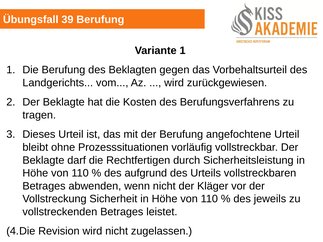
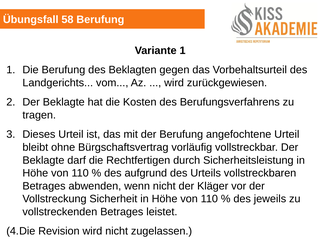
39: 39 -> 58 (67, 20)
Prozesssituationen: Prozesssituationen -> Bürgschaftsvertrag (123, 147)
